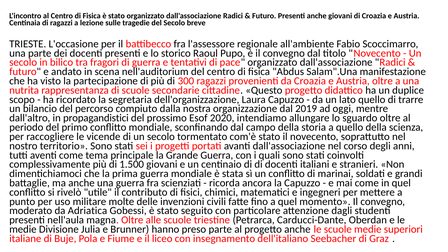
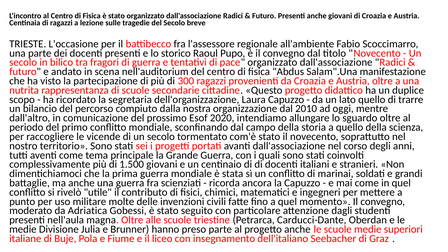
2019: 2019 -> 2010 (306, 109)
propagandistici: propagandistici -> comunicazione (96, 118)
